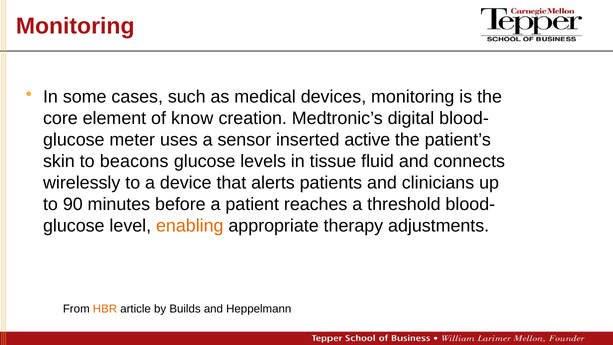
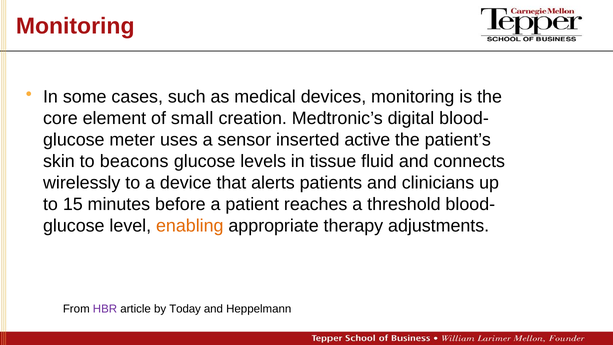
know: know -> small (192, 118)
90: 90 -> 15 (73, 204)
HBR colour: orange -> purple (105, 309)
Builds: Builds -> Today (185, 309)
